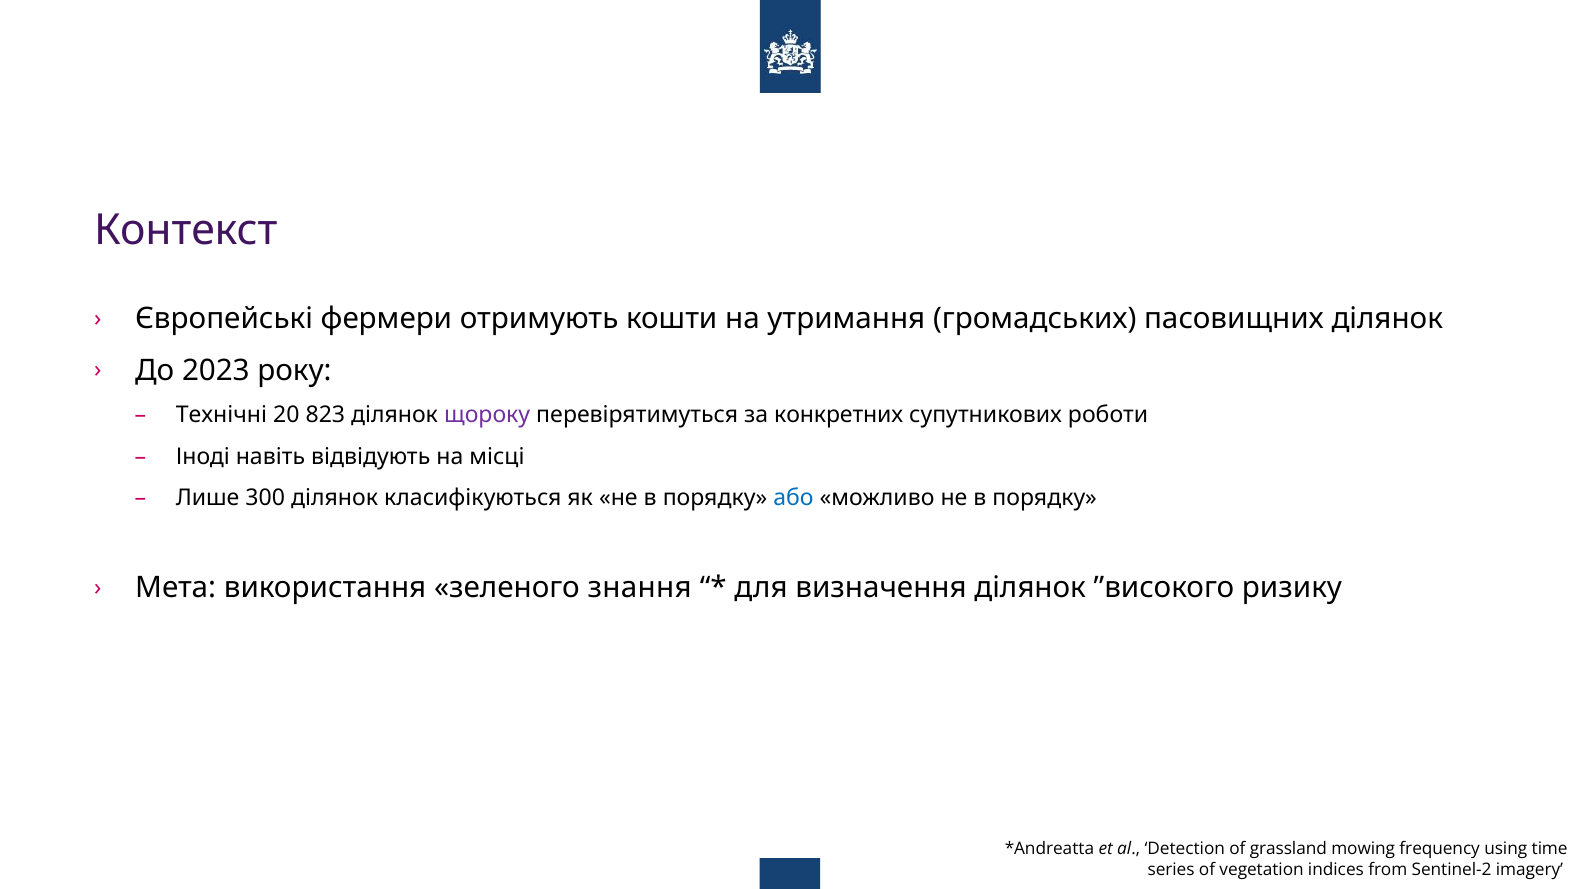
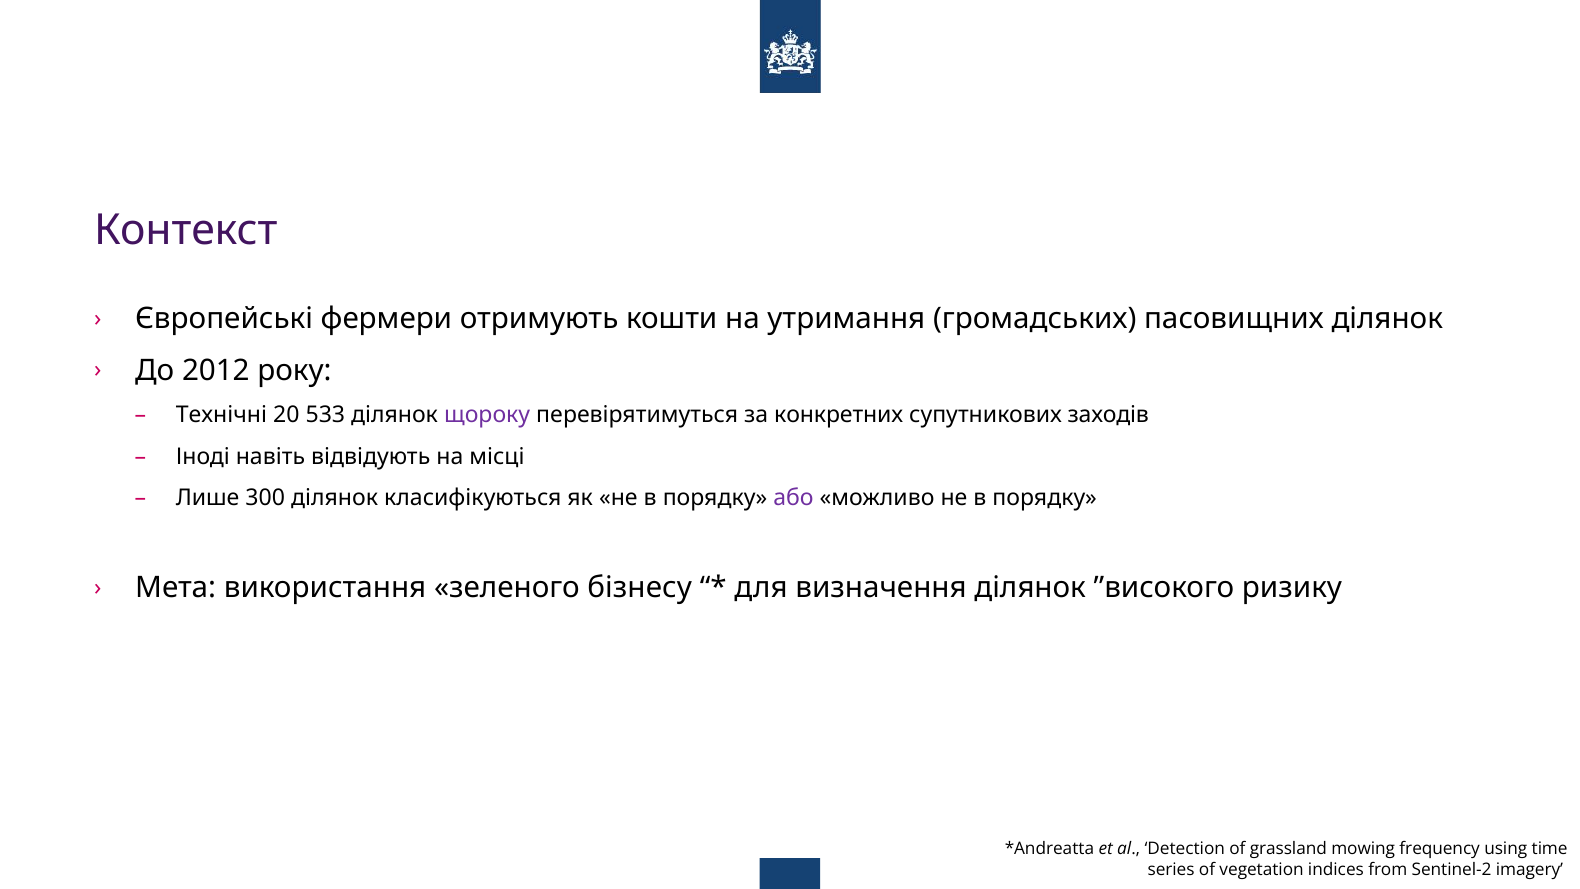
2023: 2023 -> 2012 (216, 370)
823: 823 -> 533 (325, 415)
роботи: роботи -> заходів (1108, 415)
або colour: blue -> purple (793, 498)
знання: знання -> бізнесу (640, 588)
